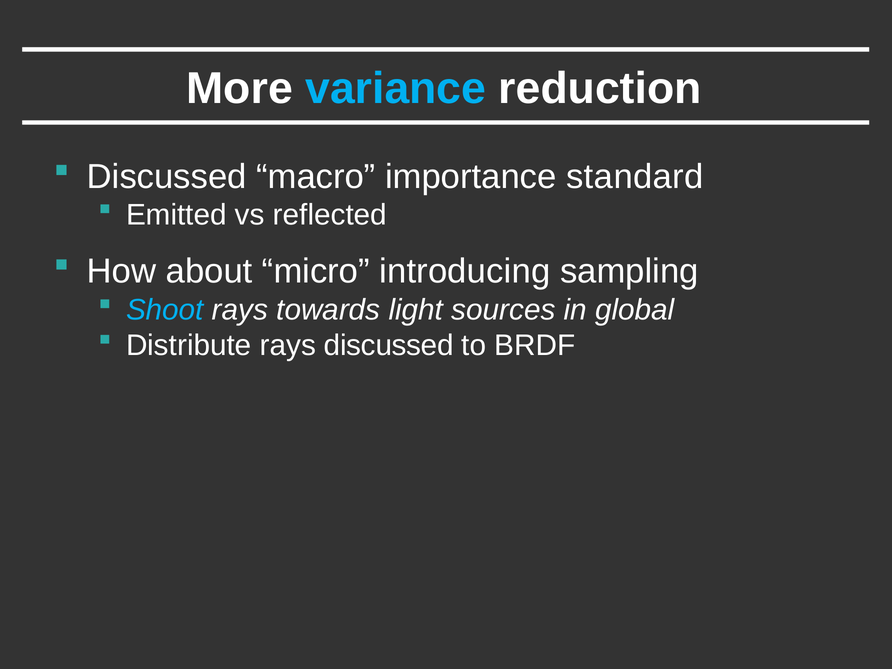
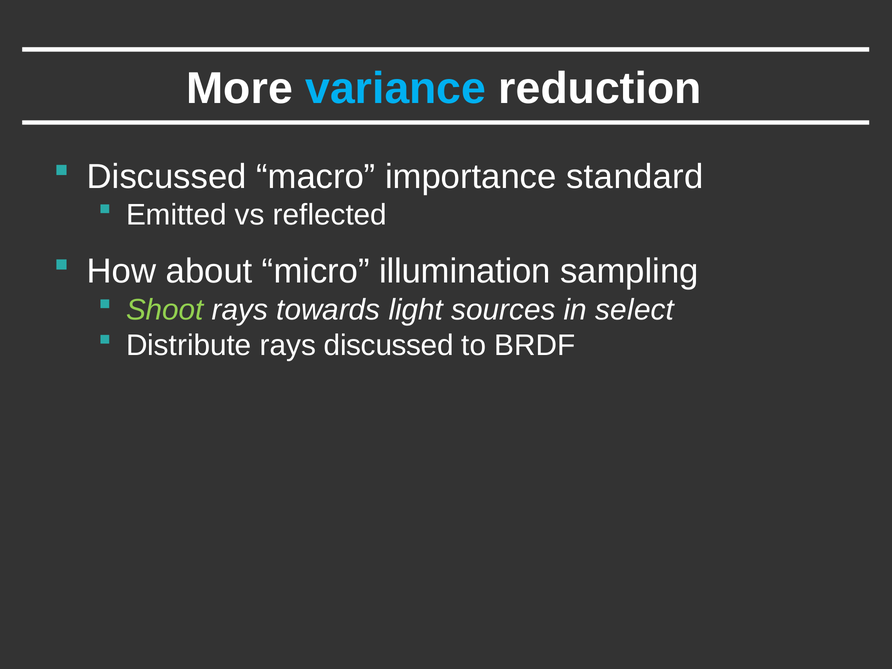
introducing: introducing -> illumination (465, 271)
Shoot colour: light blue -> light green (165, 310)
global: global -> select (635, 310)
